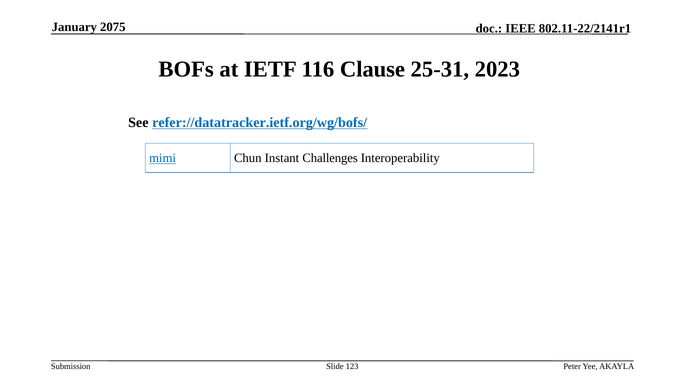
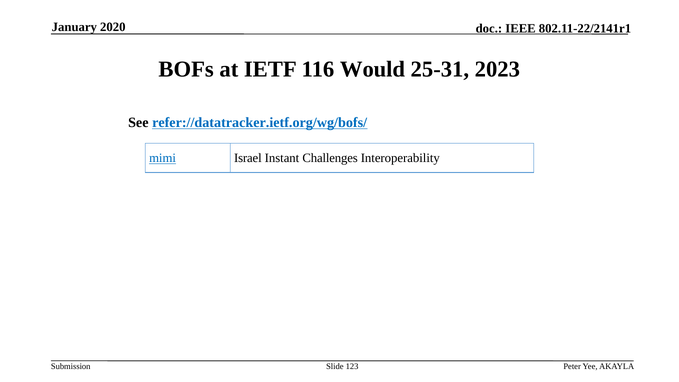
2075: 2075 -> 2020 (113, 27)
Clause: Clause -> Would (372, 69)
Chun: Chun -> Israel (248, 158)
